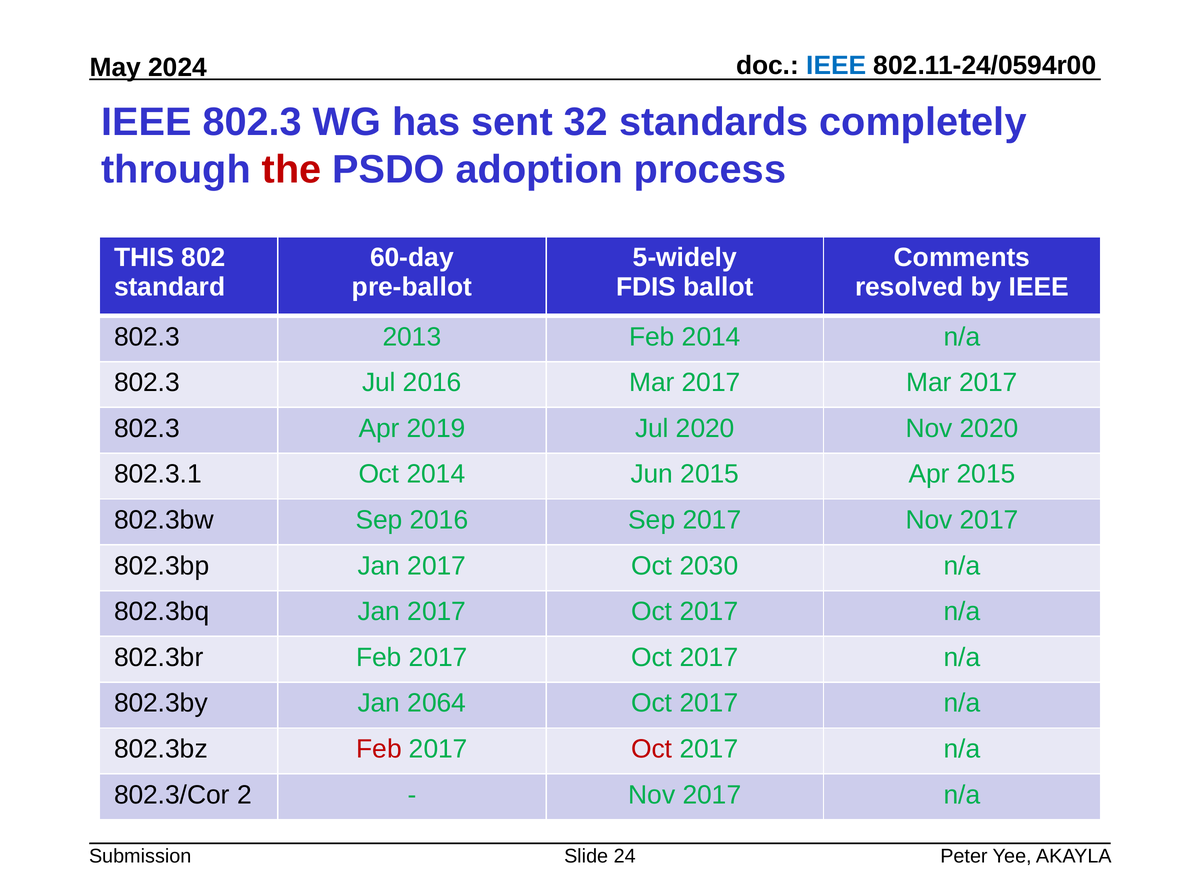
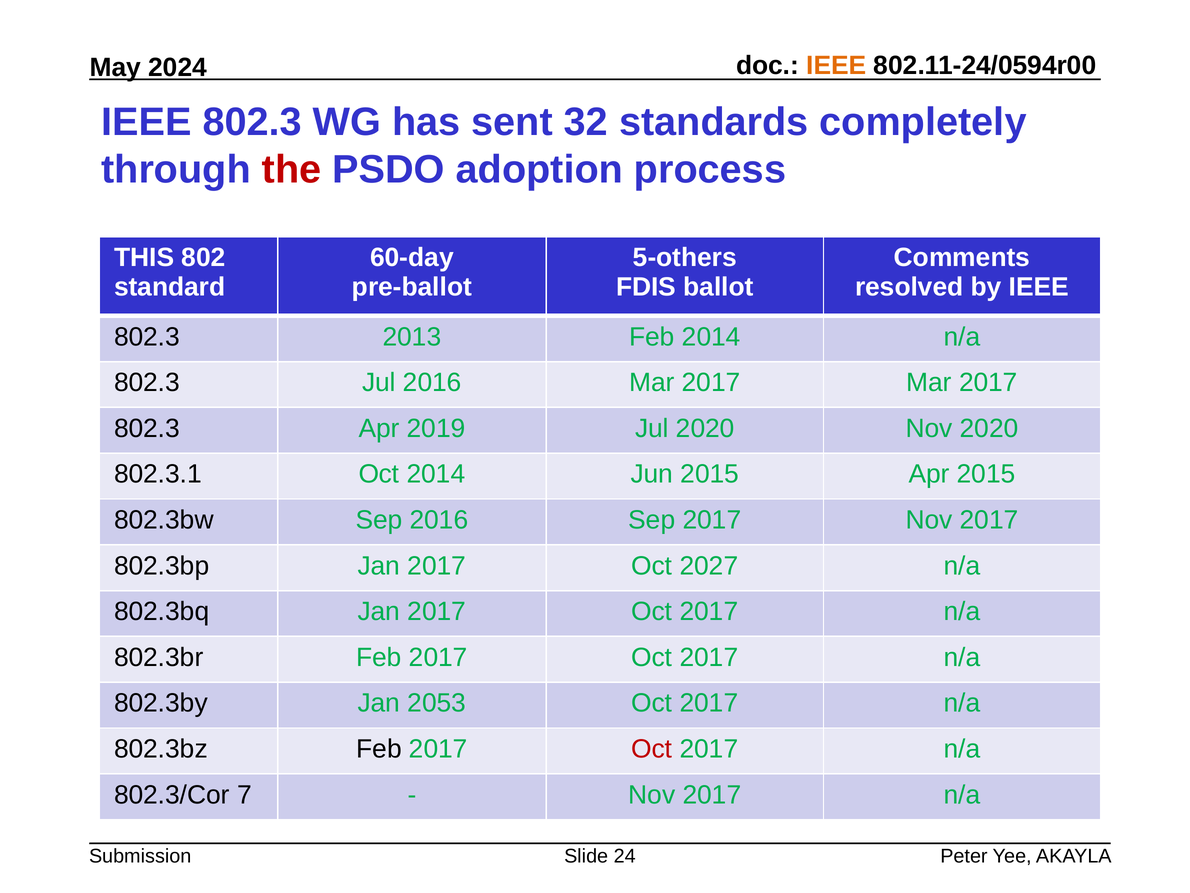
IEEE colour: blue -> orange (836, 65)
5-widely: 5-widely -> 5-others (685, 258)
2030: 2030 -> 2027 (709, 566)
2064: 2064 -> 2053 (437, 703)
Feb colour: red -> black (379, 749)
2: 2 -> 7 (244, 794)
